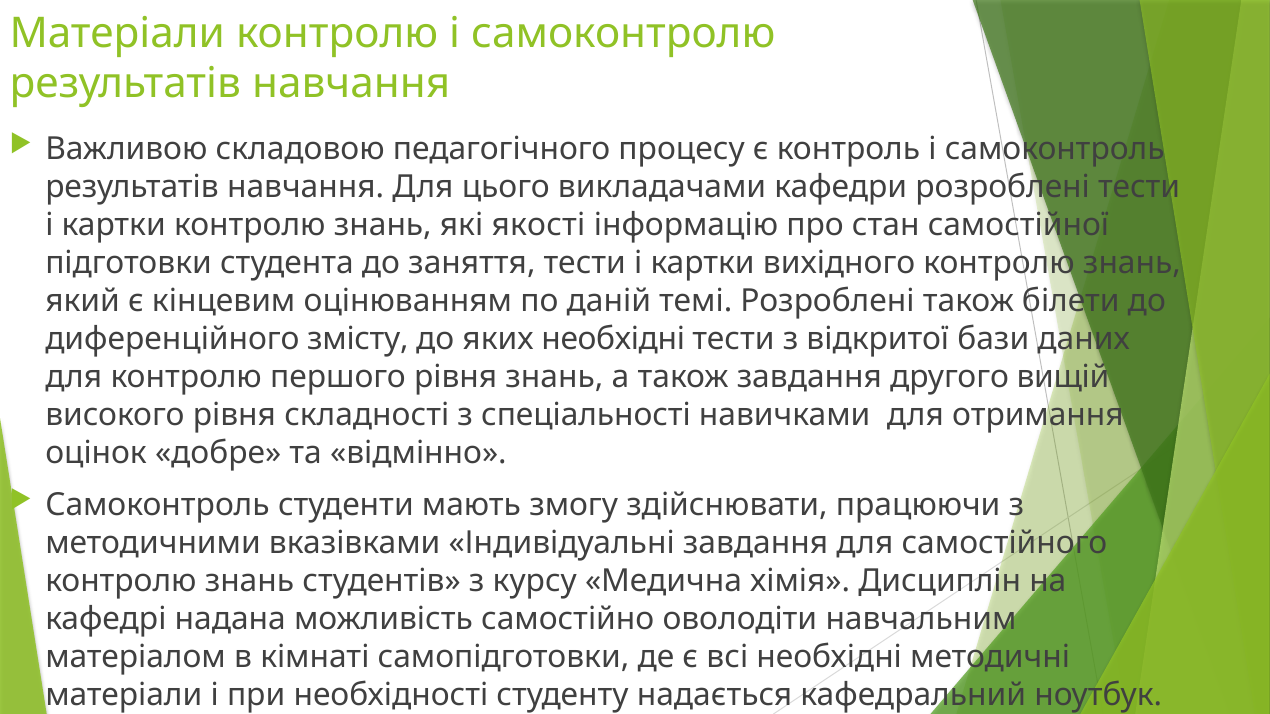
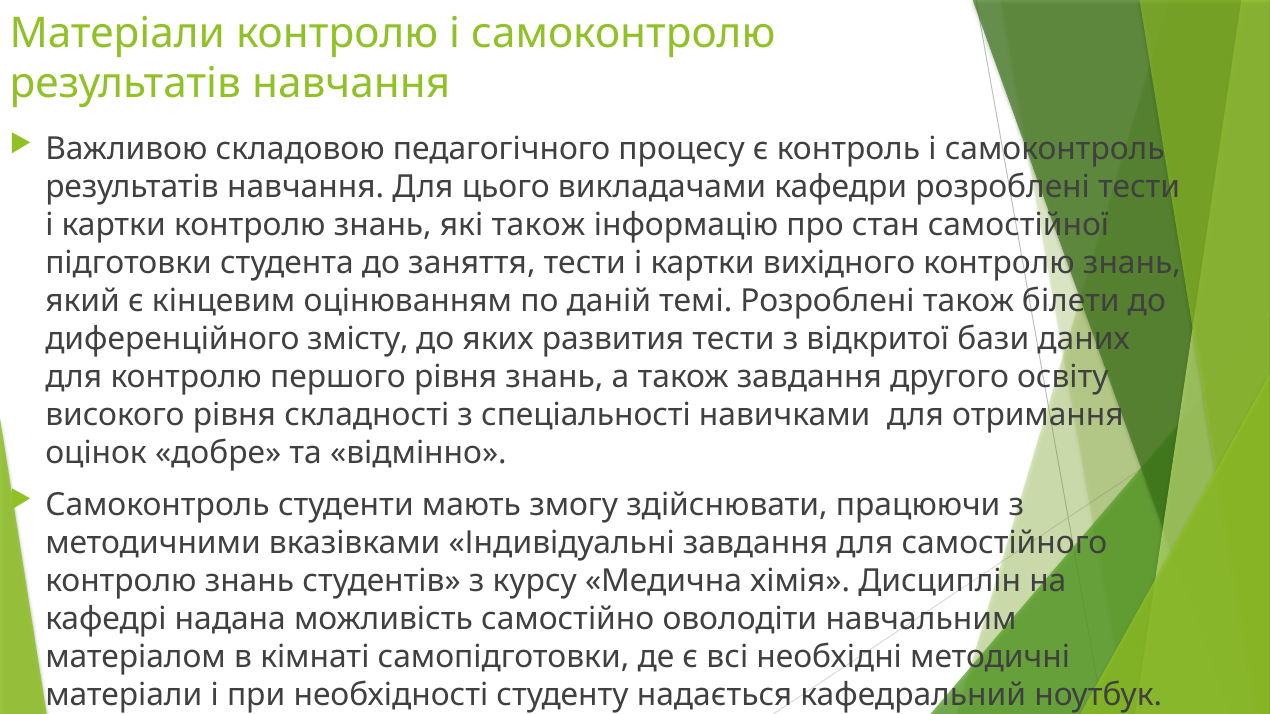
які якості: якості -> також (538, 225)
яких необхідні: необхідні -> развития (613, 339)
вищій: вищій -> освіту (1063, 377)
